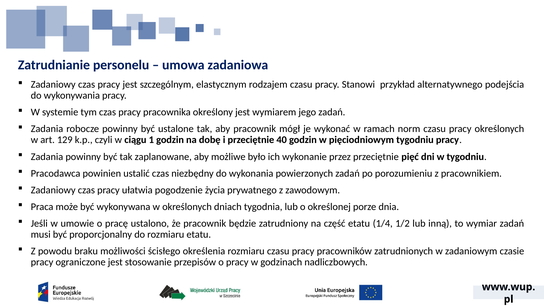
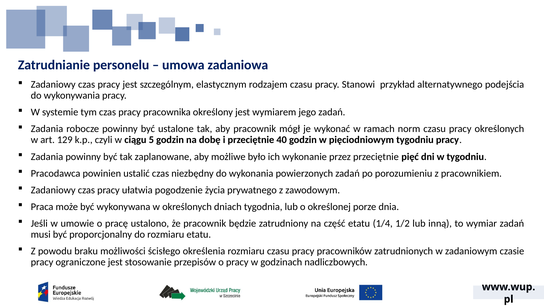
1: 1 -> 5 (151, 140)
